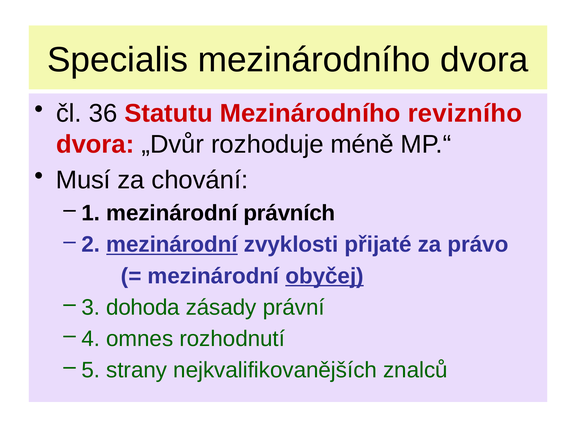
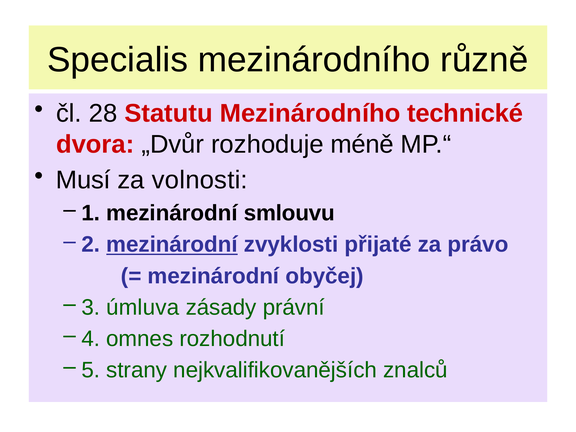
mezinárodního dvora: dvora -> různě (484, 60)
36: 36 -> 28 (103, 114)
revizního: revizního -> technické (465, 114)
chování: chování -> volnosti (200, 180)
právních: právních -> smlouvu (289, 213)
obyčej underline: present -> none (325, 276)
dohoda: dohoda -> úmluva (143, 307)
